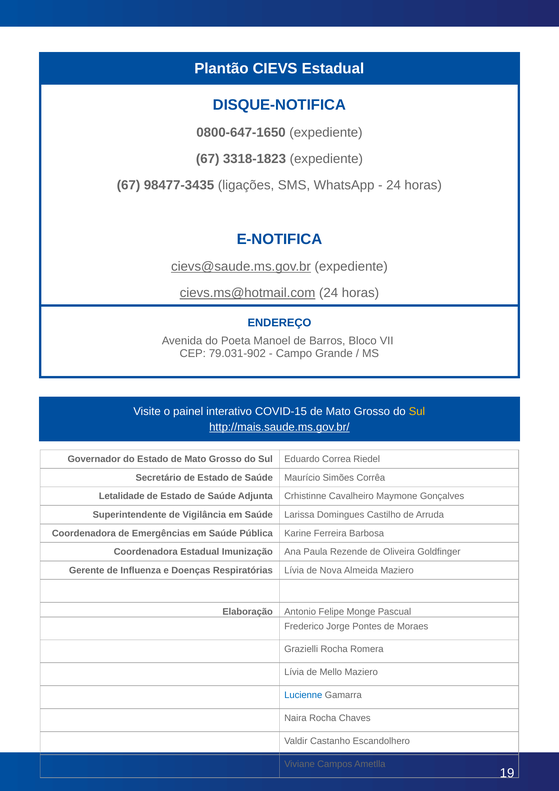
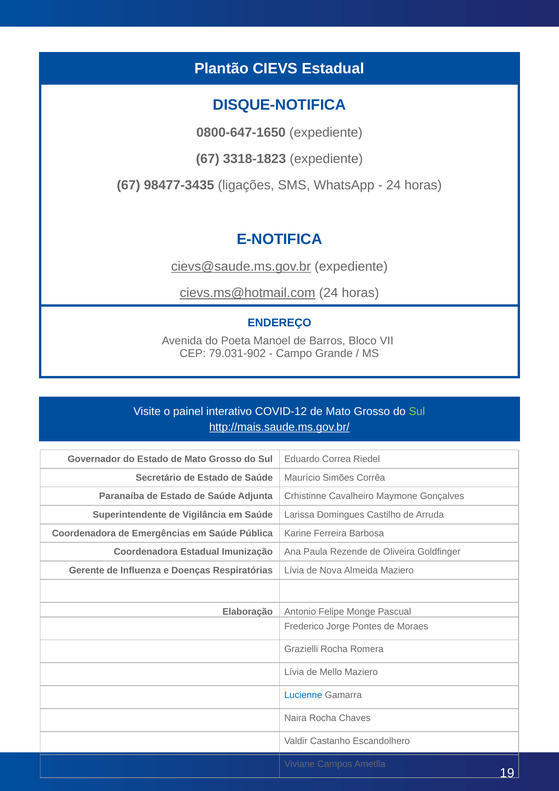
COVID-15: COVID-15 -> COVID-12 (281, 411)
Sul colour: yellow -> light green (417, 411)
Letalidade: Letalidade -> Paranaíba (122, 496)
